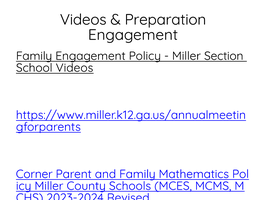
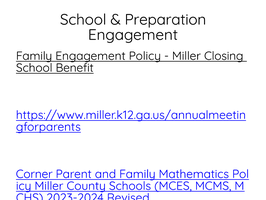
Videos: Videos -> School (83, 20)
Section: Section -> Closing (224, 56)
School Videos: Videos -> Benefit (75, 68)
